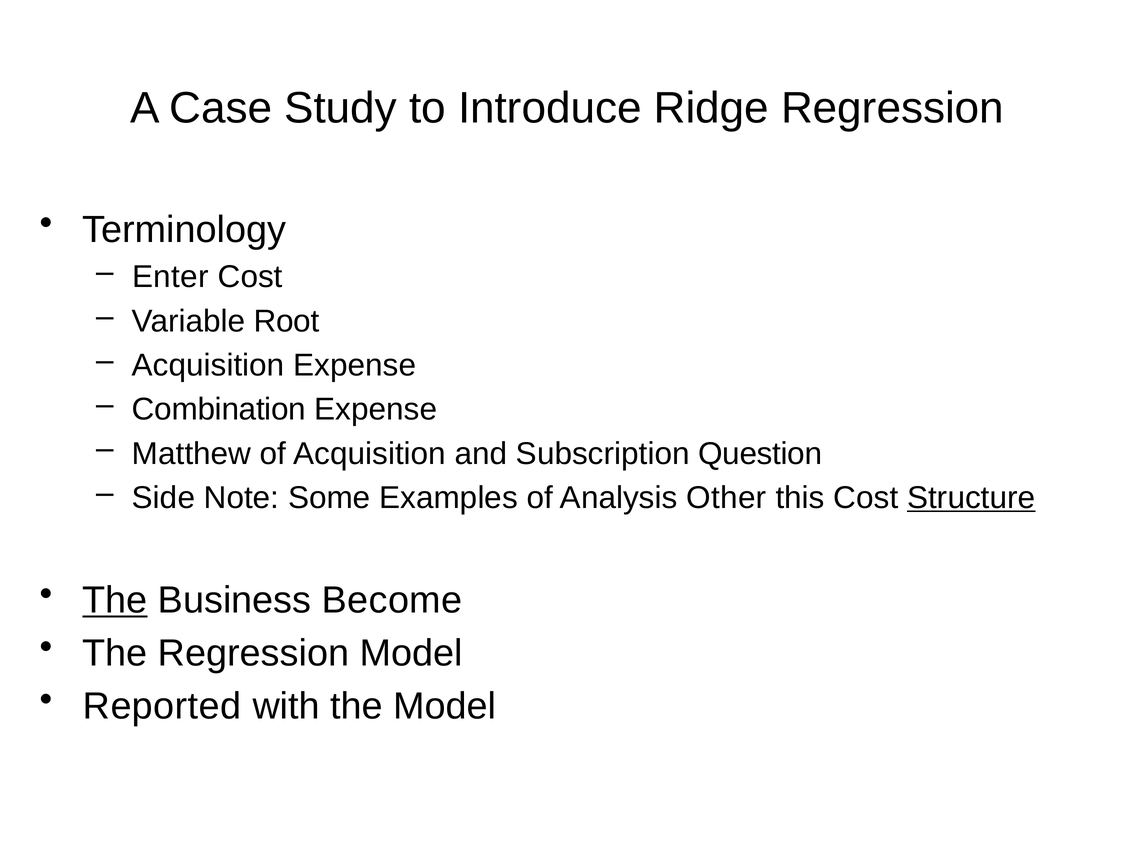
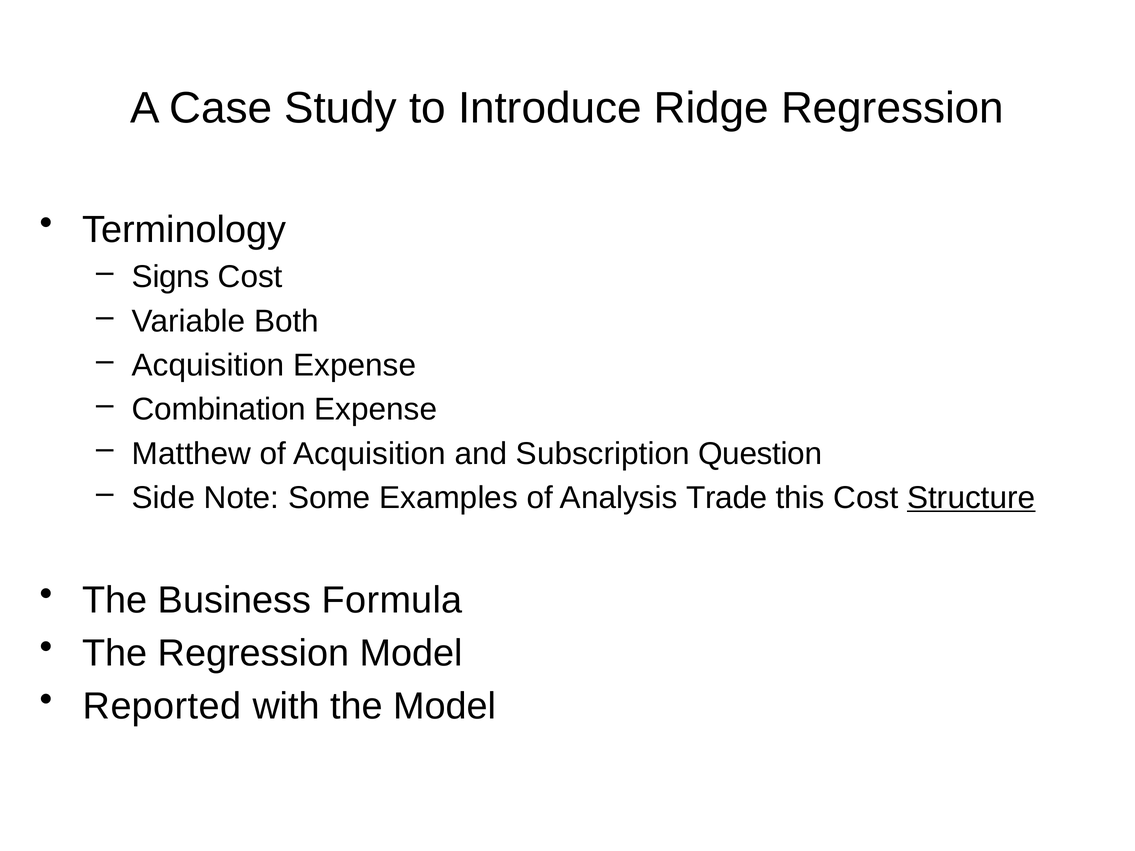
Enter: Enter -> Signs (171, 277)
Root: Root -> Both (286, 321)
Other: Other -> Trade (727, 498)
The underline: present -> none (115, 600)
Become: Become -> Formula (392, 600)
